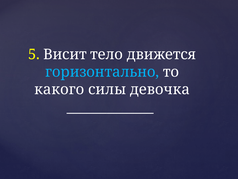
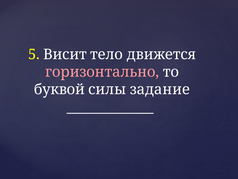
горизонтально colour: light blue -> pink (102, 72)
какого: какого -> буквой (59, 89)
девочка: девочка -> задание (160, 89)
